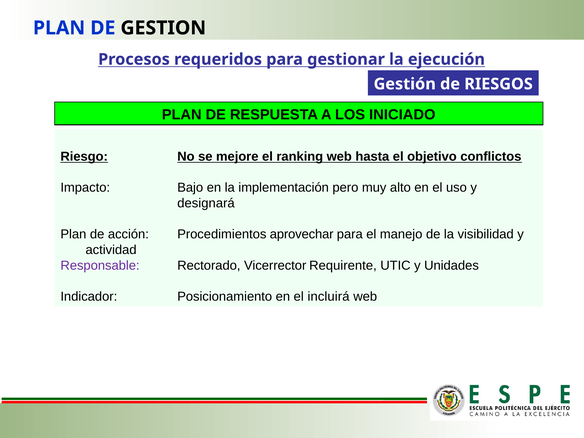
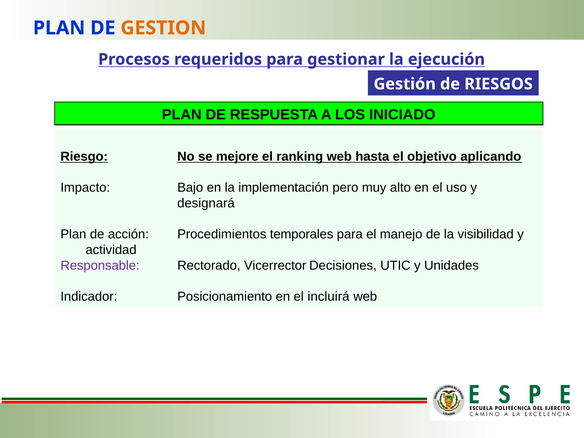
GESTION colour: black -> orange (163, 28)
conflictos: conflictos -> aplicando (491, 157)
aprovechar: aprovechar -> temporales (302, 234)
Requirente: Requirente -> Decisiones (343, 265)
